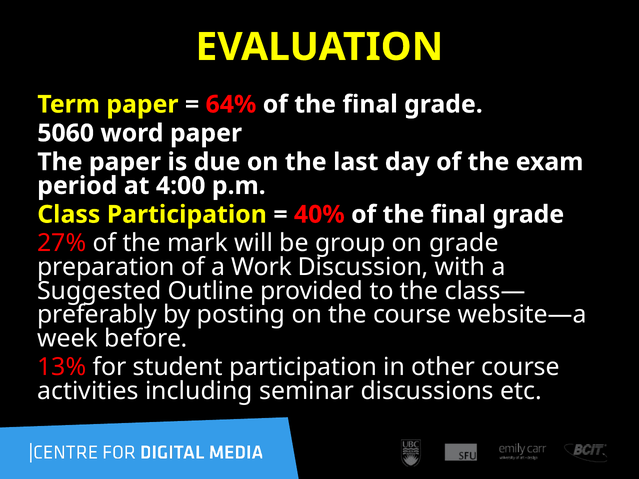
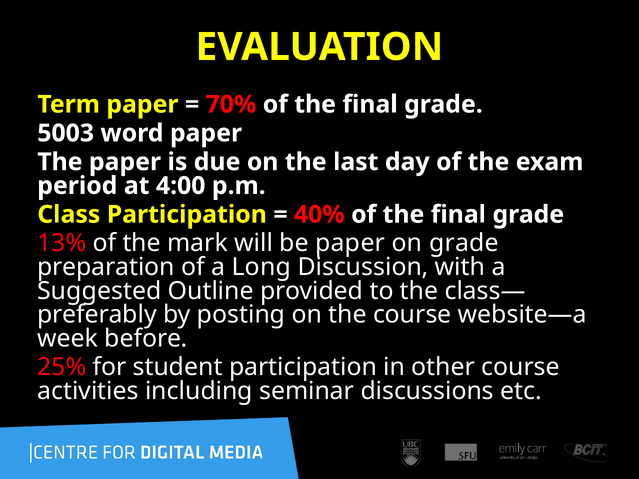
64%: 64% -> 70% (231, 104)
5060: 5060 -> 5003 (66, 133)
27%: 27% -> 13% (62, 243)
be group: group -> paper (350, 243)
Work: Work -> Long (261, 267)
13%: 13% -> 25% (62, 367)
